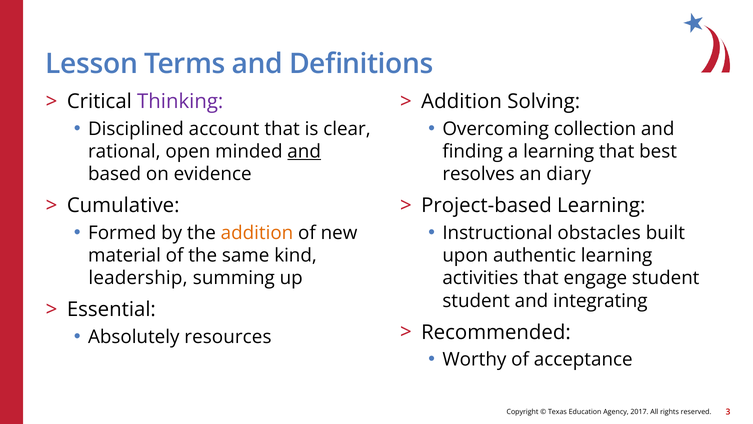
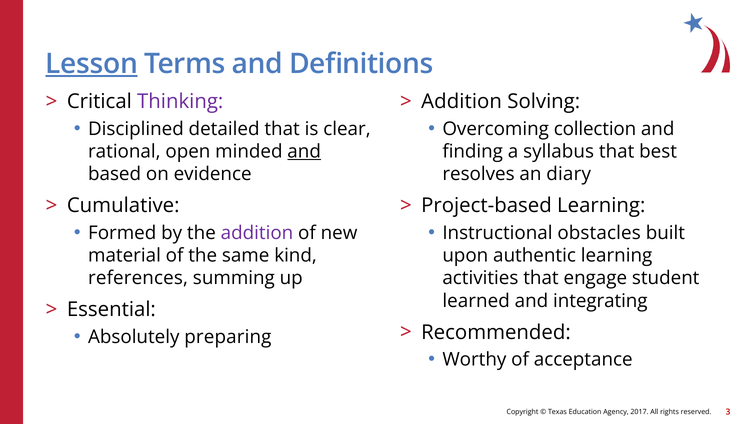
Lesson underline: none -> present (92, 64)
account: account -> detailed (224, 129)
a learning: learning -> syllabus (559, 151)
addition colour: orange -> purple (257, 233)
leadership: leadership -> references (138, 278)
student: student -> learned (476, 300)
resources: resources -> preparing (228, 337)
